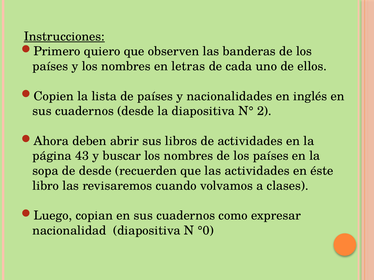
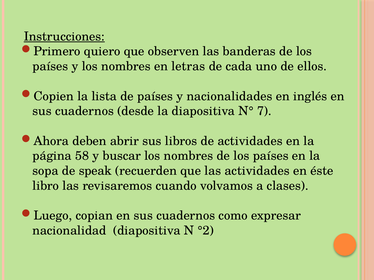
2: 2 -> 7 (264, 111)
43: 43 -> 58 (82, 156)
de desde: desde -> speak (95, 171)
°0: °0 -> °2 (206, 231)
